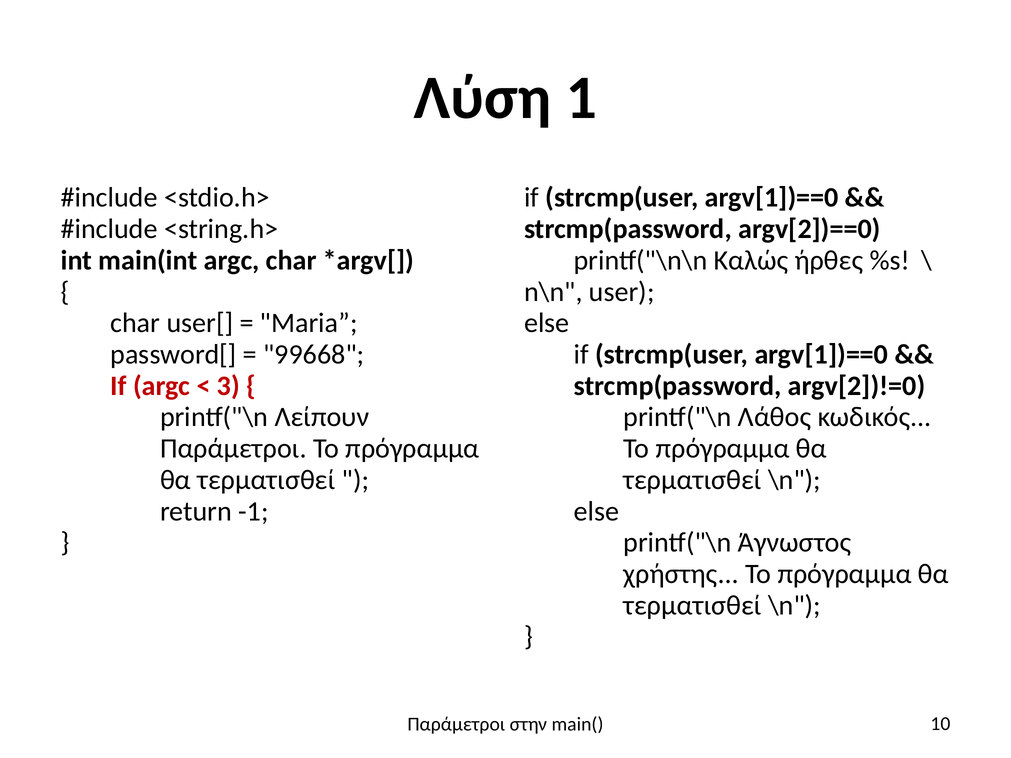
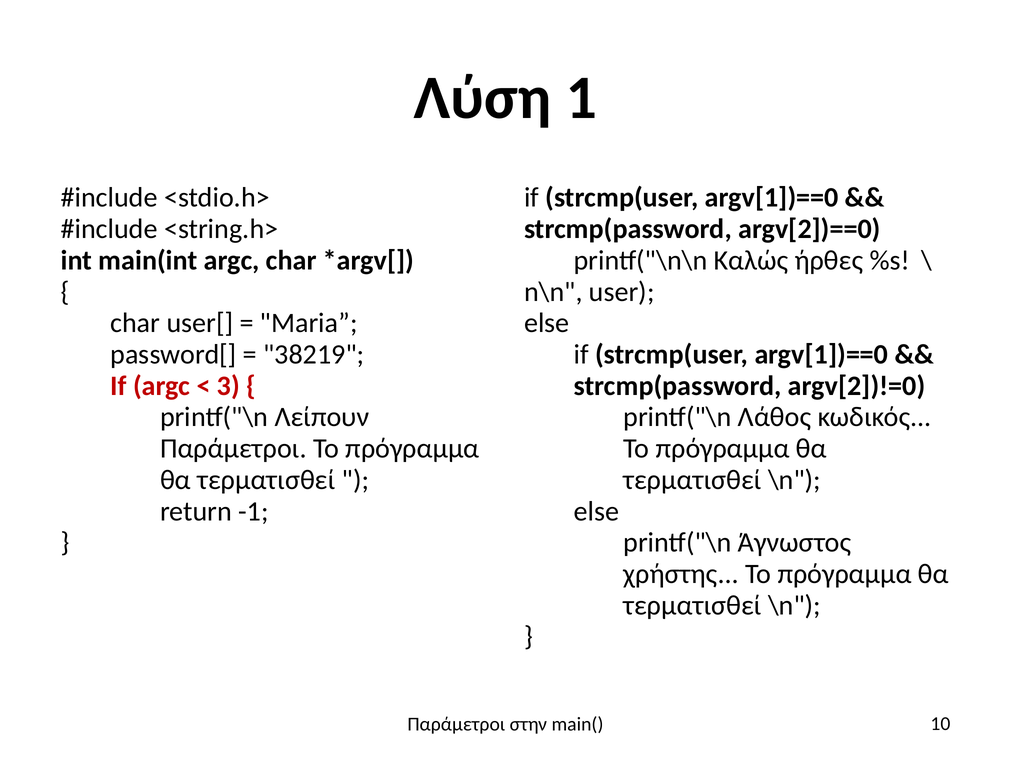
99668: 99668 -> 38219 (314, 355)
